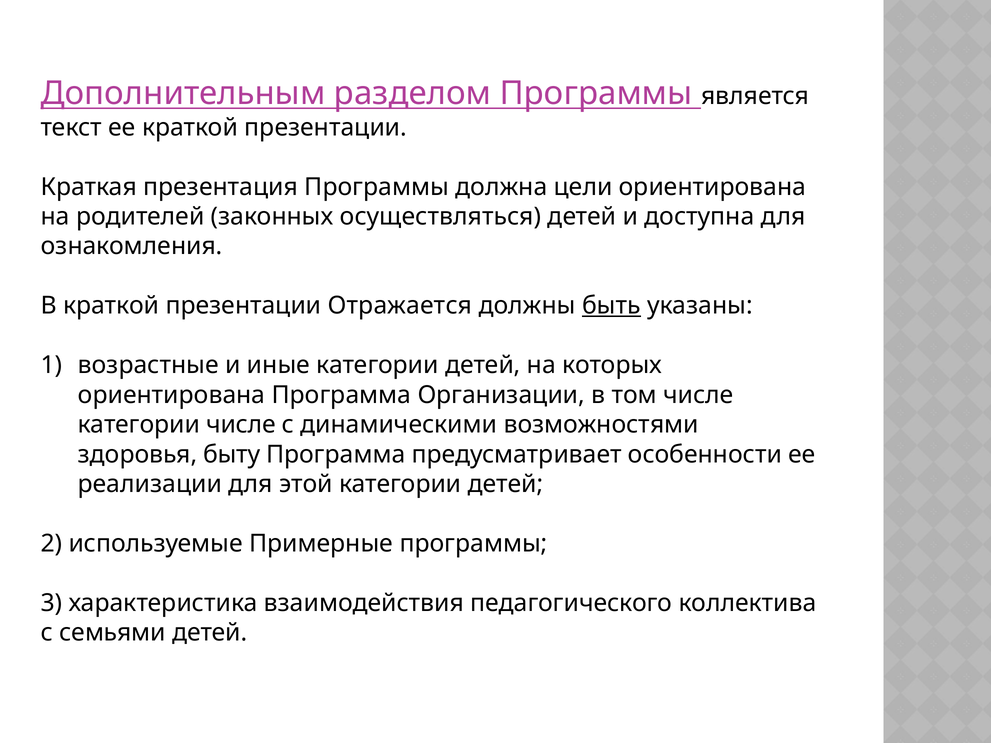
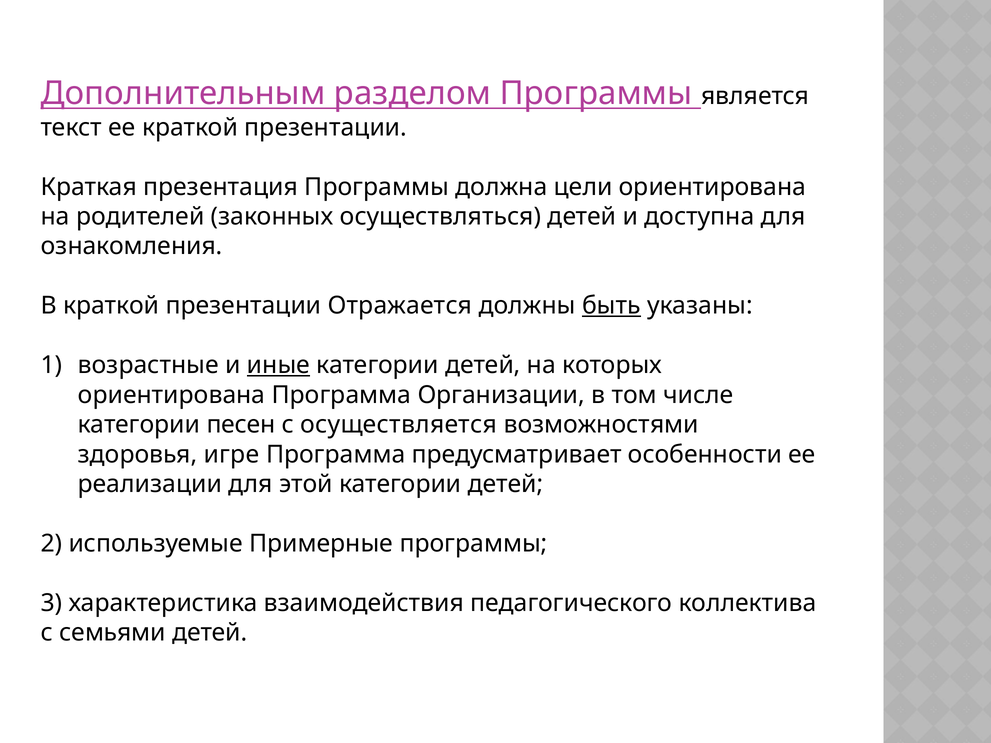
иные underline: none -> present (279, 365)
категории числе: числе -> песен (241, 425)
динамическими: динамическими -> осуществляется (399, 425)
быту: быту -> игре (232, 455)
